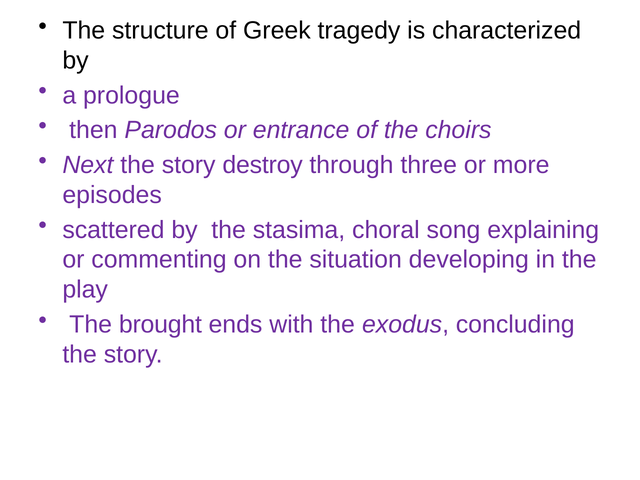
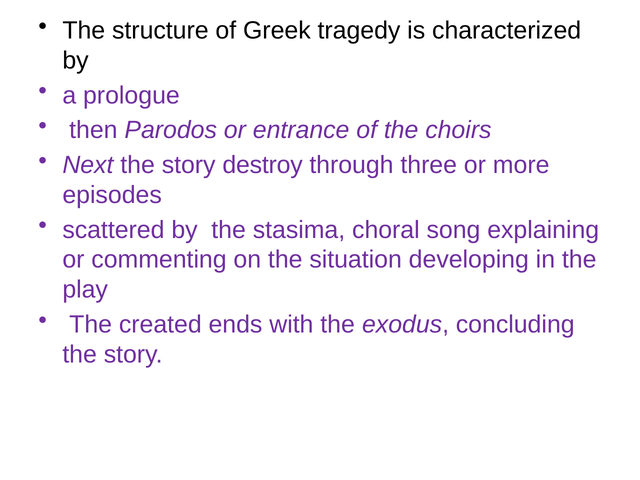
brought: brought -> created (160, 324)
